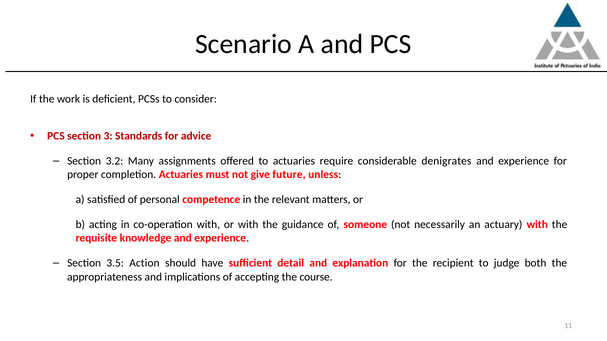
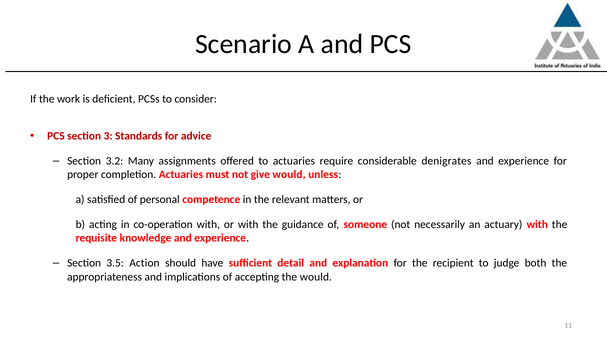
give future: future -> would (289, 175)
the course: course -> would (316, 277)
